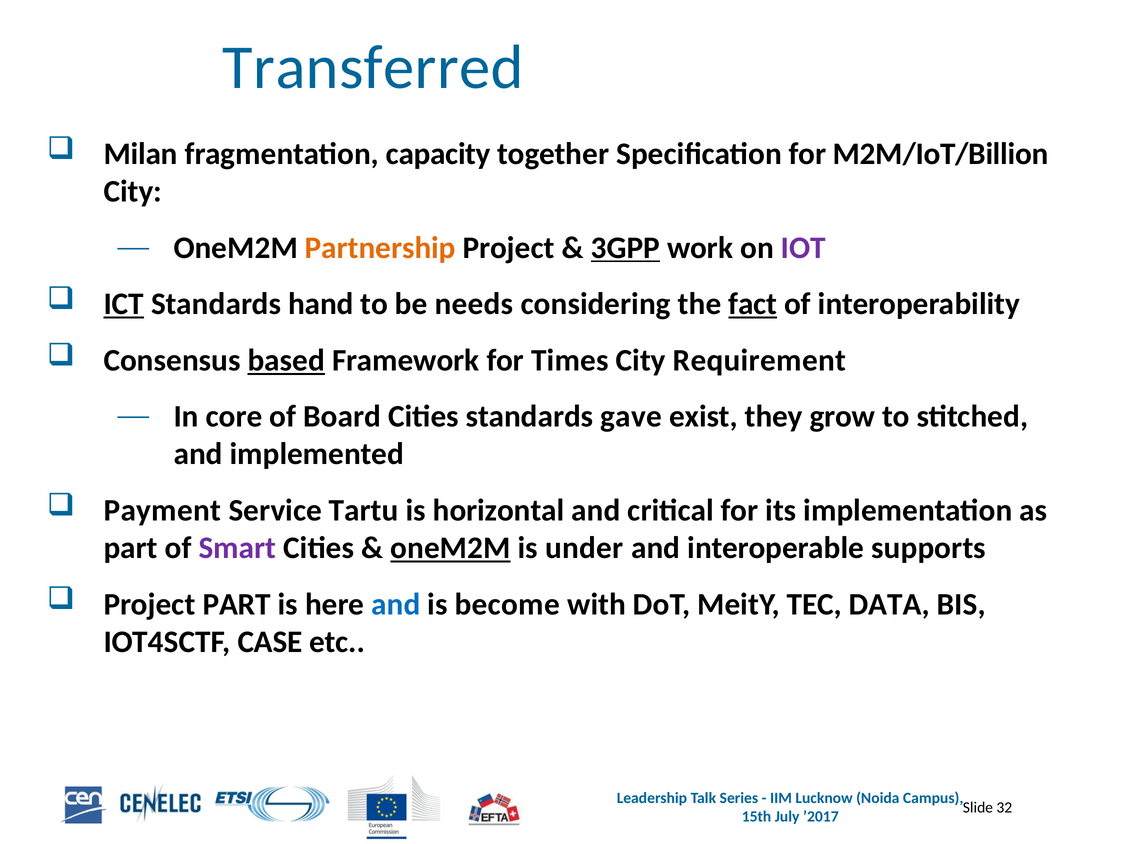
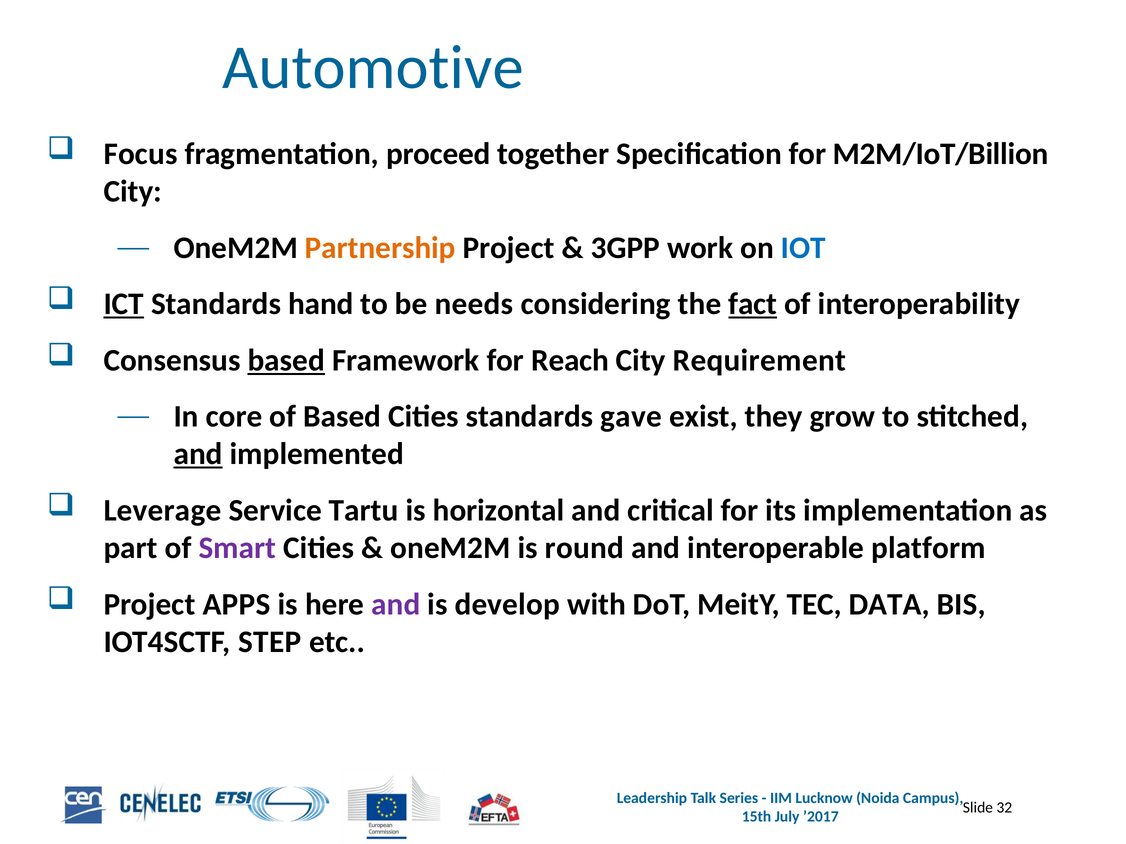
Transferred: Transferred -> Automotive (373, 68)
Milan: Milan -> Focus (141, 154)
capacity: capacity -> proceed (438, 154)
3GPP underline: present -> none (625, 248)
IOT colour: purple -> blue (803, 248)
Times: Times -> Reach (570, 361)
of Board: Board -> Based (342, 417)
and underline: none -> present (198, 454)
Payment: Payment -> Leverage (162, 511)
oneM2M underline: present -> none (450, 548)
under: under -> round (584, 548)
supports: supports -> platform (929, 548)
Project PART: PART -> APPS (236, 605)
and colour: blue -> purple (396, 605)
become: become -> develop (507, 605)
CASE: CASE -> STEP (270, 642)
